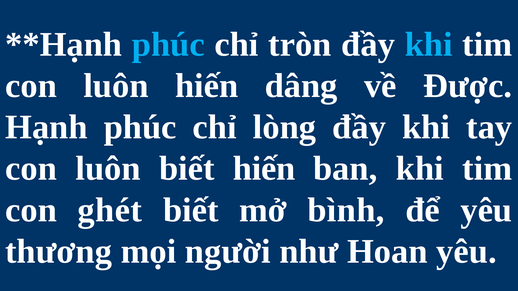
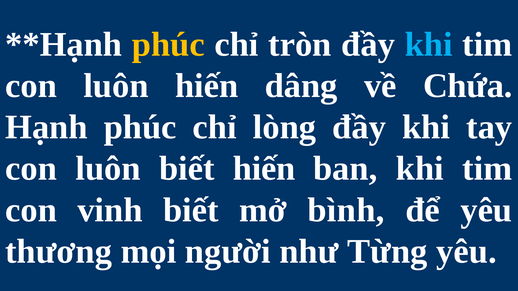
phúc colour: light blue -> yellow (168, 44)
Được: Được -> Chứa (468, 86)
ghét: ghét -> vinh (110, 210)
Hoan: Hoan -> Từng (387, 252)
